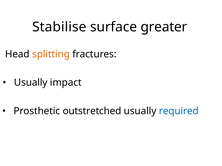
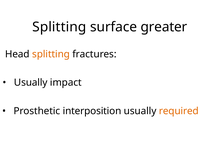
Stabilise: Stabilise -> Splitting (59, 27)
outstretched: outstretched -> interposition (92, 111)
required colour: blue -> orange (179, 111)
